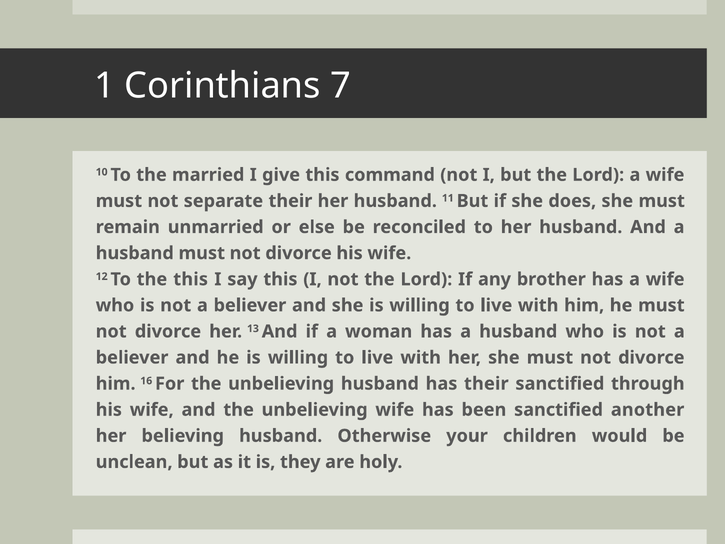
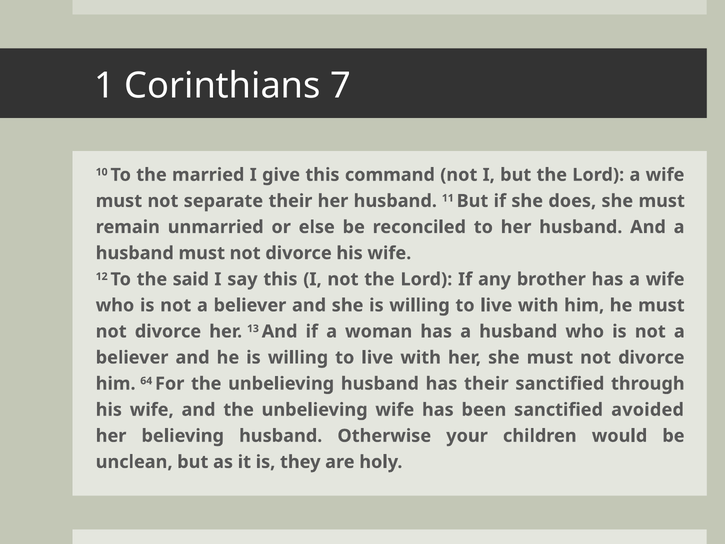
the this: this -> said (191, 279)
16: 16 -> 64 (146, 381)
another: another -> avoided (648, 410)
